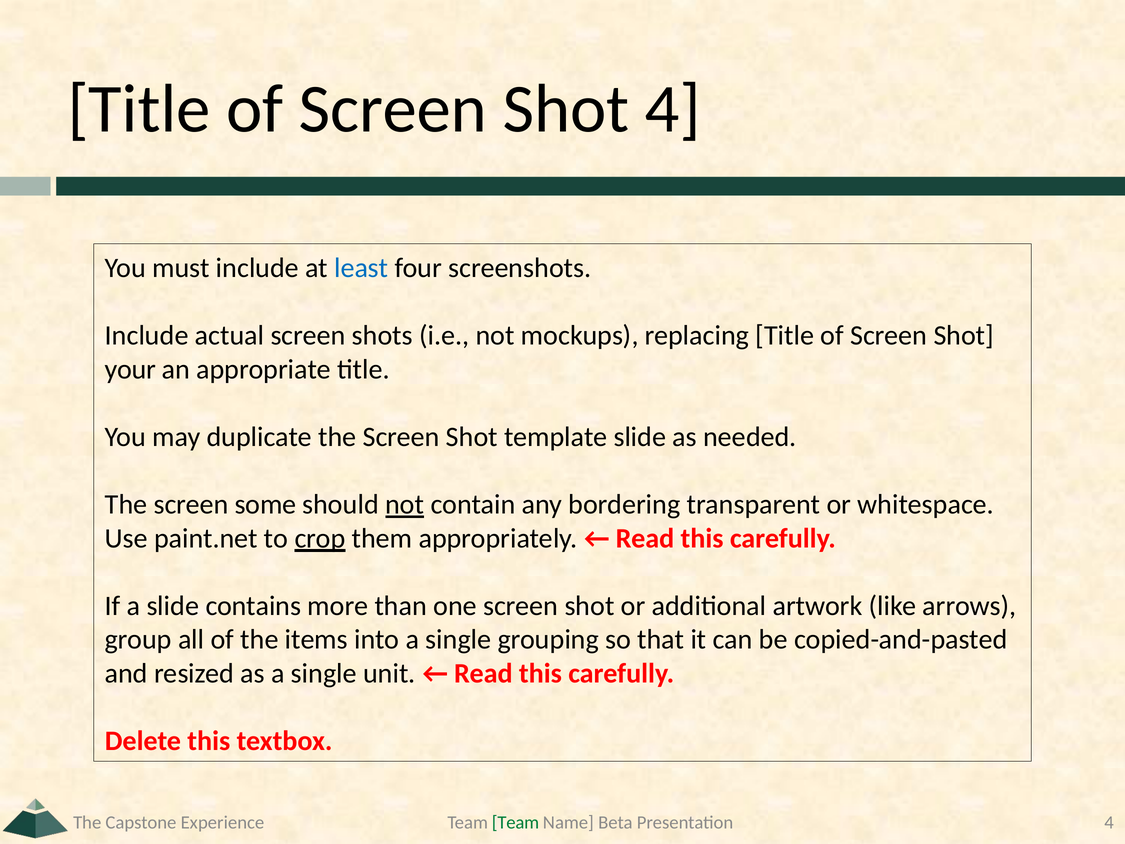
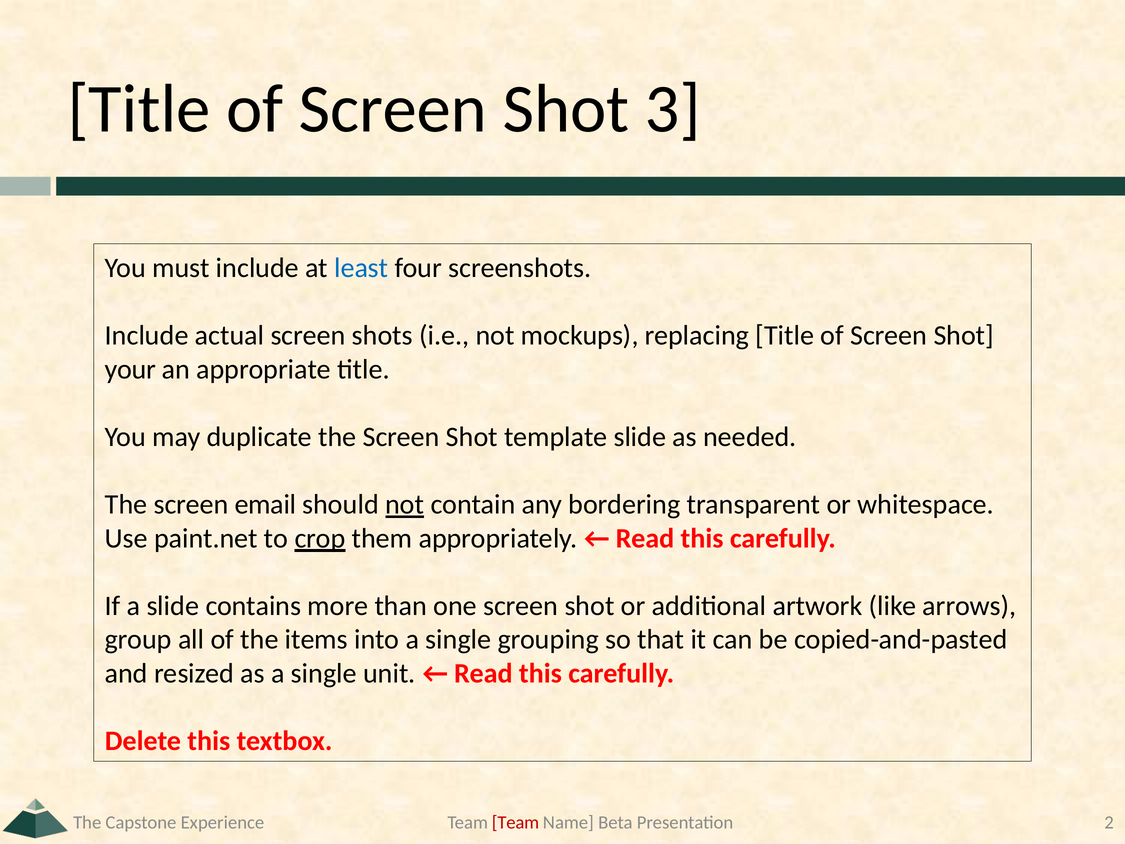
Shot 4: 4 -> 3 (673, 109)
some: some -> email (265, 504)
Team colour: green -> red (516, 822)
Presentation 4: 4 -> 2 (1109, 822)
